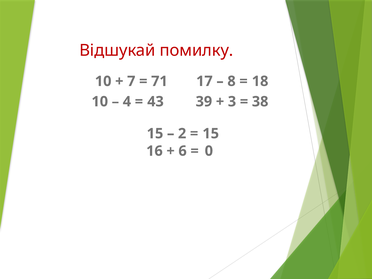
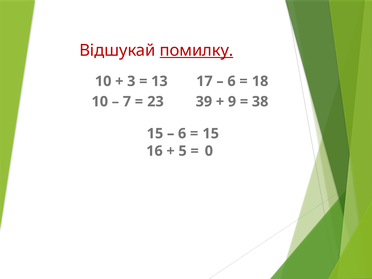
помилку underline: none -> present (197, 50)
8: 8 -> 6 (232, 81)
7: 7 -> 3 (131, 81)
71: 71 -> 13 (159, 81)
4: 4 -> 7 (127, 102)
43: 43 -> 23 (155, 102)
3: 3 -> 9 (232, 102)
2: 2 -> 6 (182, 134)
6: 6 -> 5 (183, 151)
